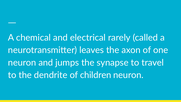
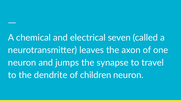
rarely: rarely -> seven (119, 38)
